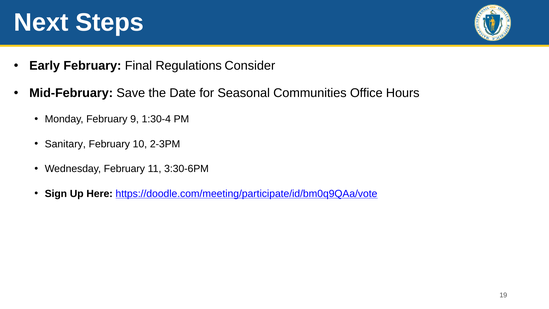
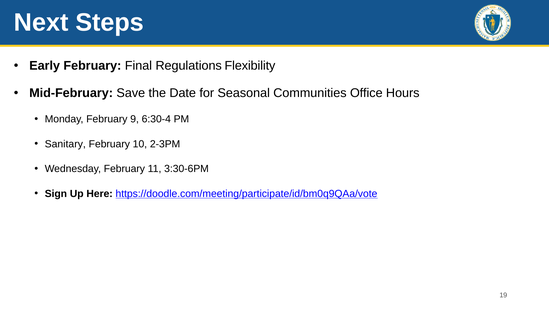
Consider: Consider -> Flexibility (250, 66)
1:30-4: 1:30-4 -> 6:30-4 (156, 119)
